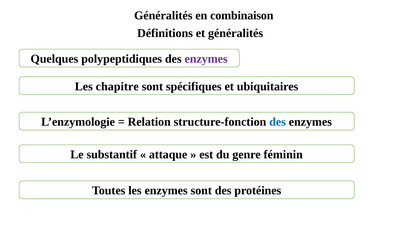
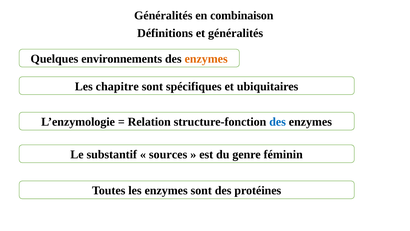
polypeptidiques: polypeptidiques -> environnements (122, 59)
enzymes colour: purple -> orange (206, 59)
attaque: attaque -> sources (168, 154)
